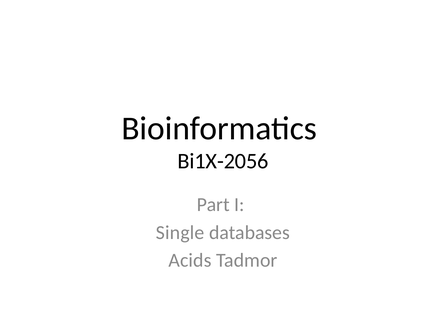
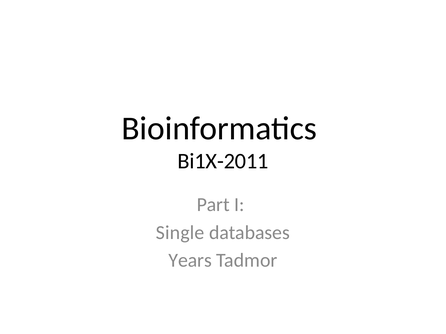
Bi1X-2056: Bi1X-2056 -> Bi1X-2011 (223, 161)
Acids: Acids -> Years (190, 261)
